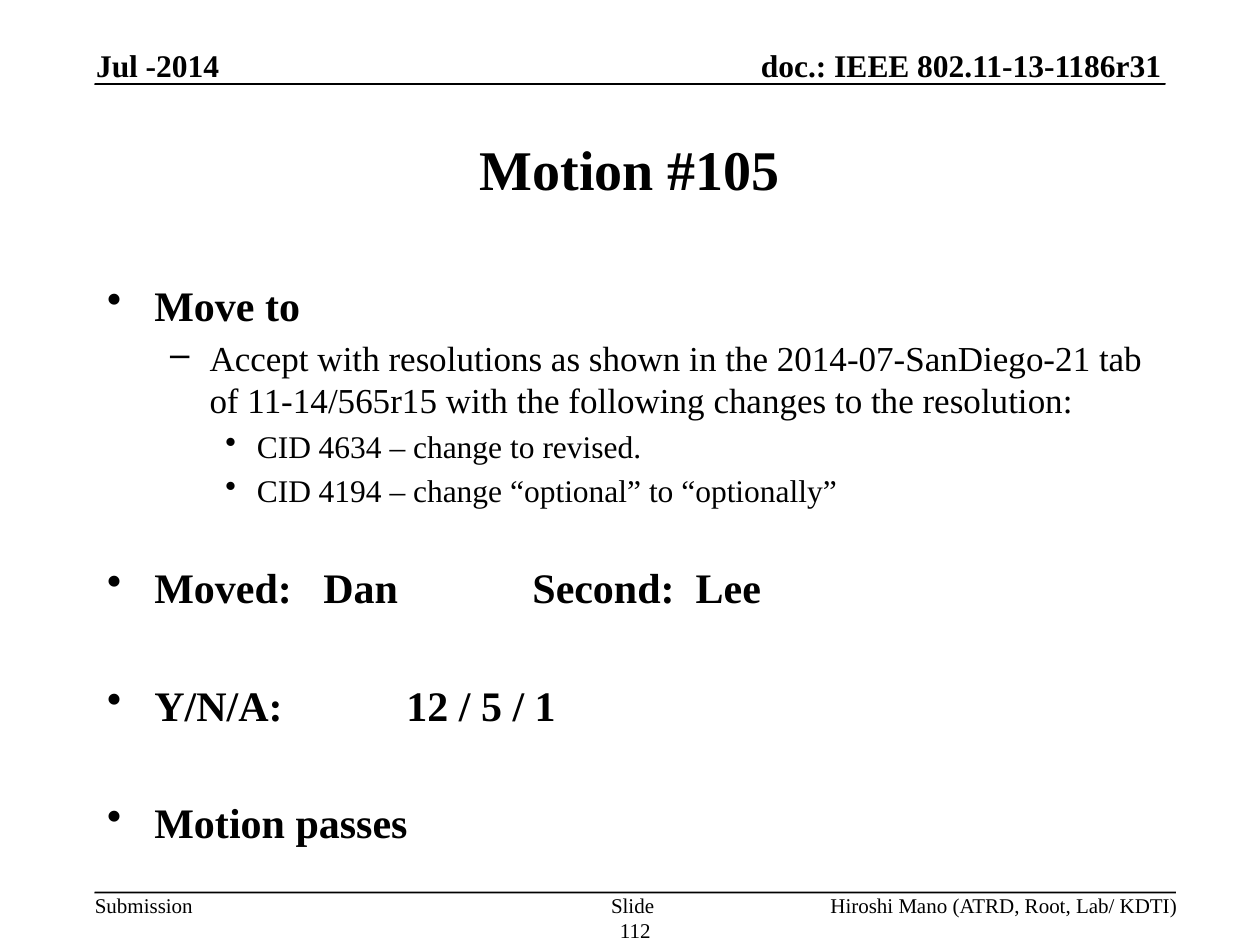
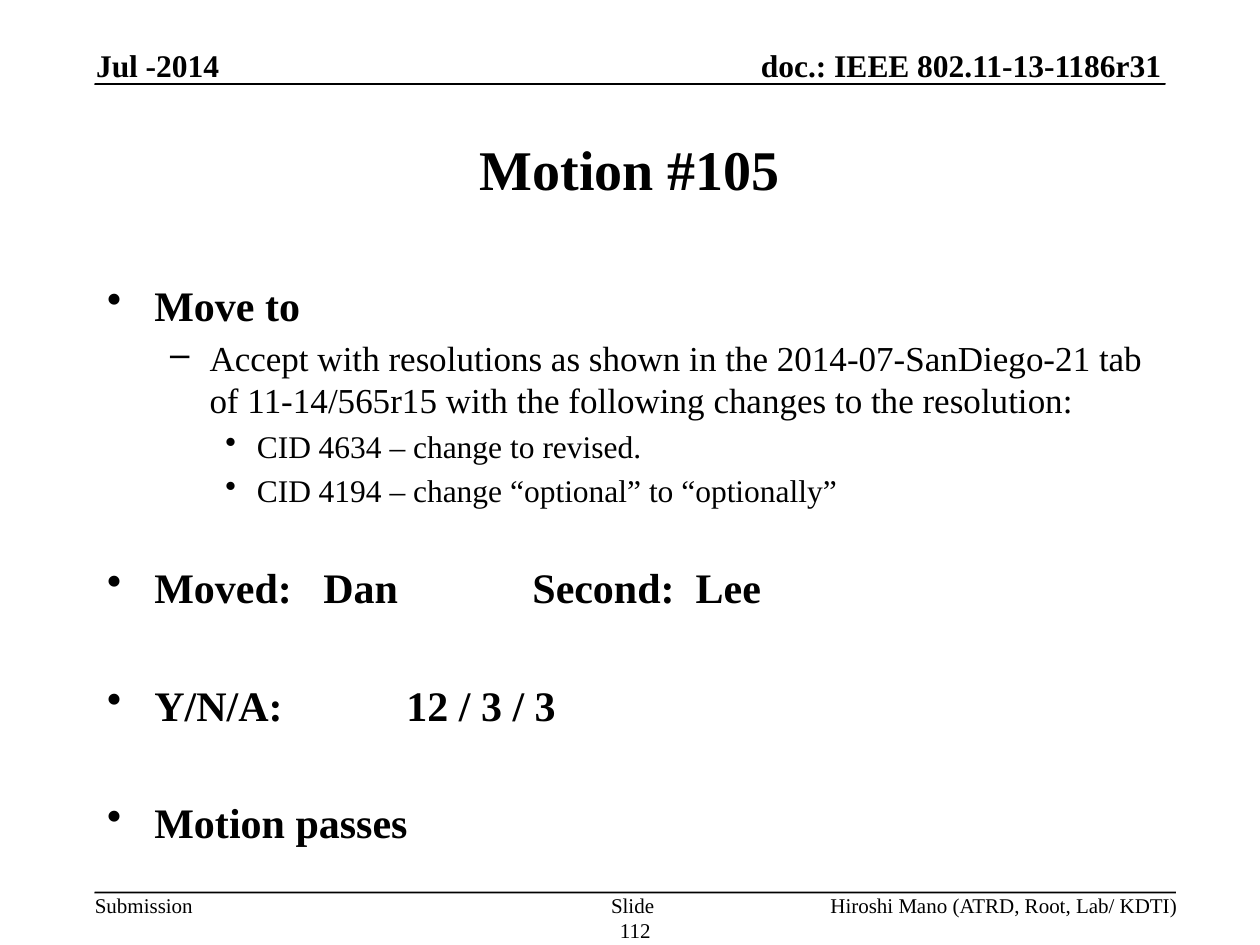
5: 5 -> 3 (492, 707)
1: 1 -> 3 (545, 707)
